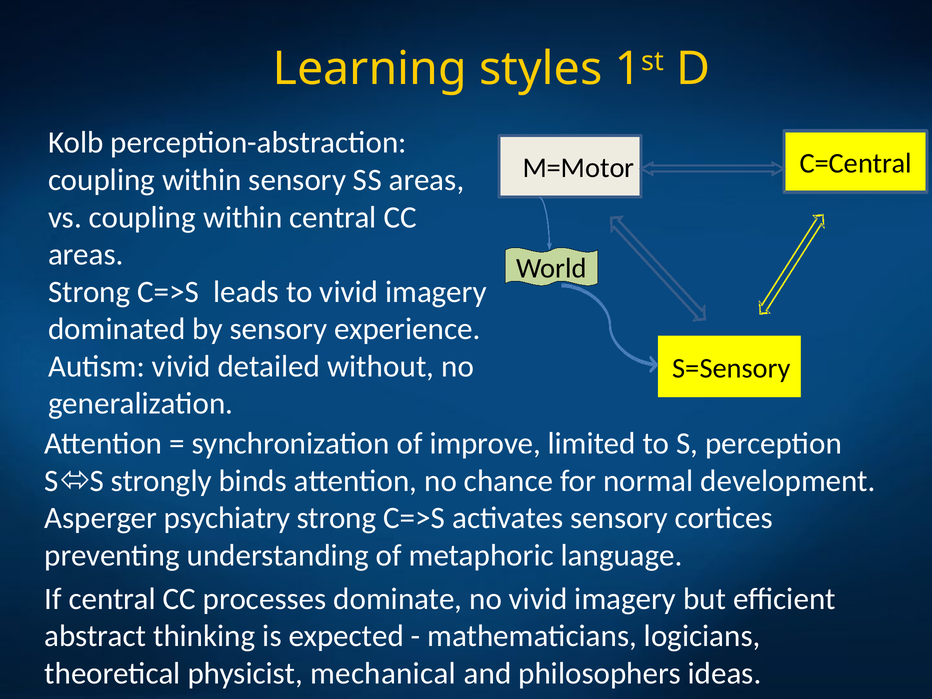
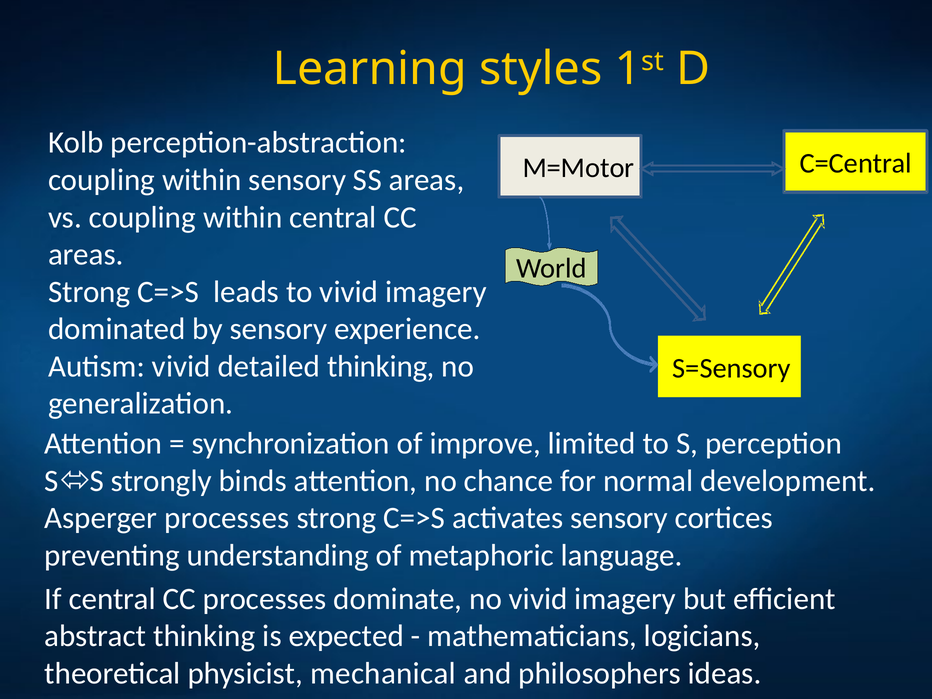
detailed without: without -> thinking (381, 366)
Asperger psychiatry: psychiatry -> processes (227, 518)
